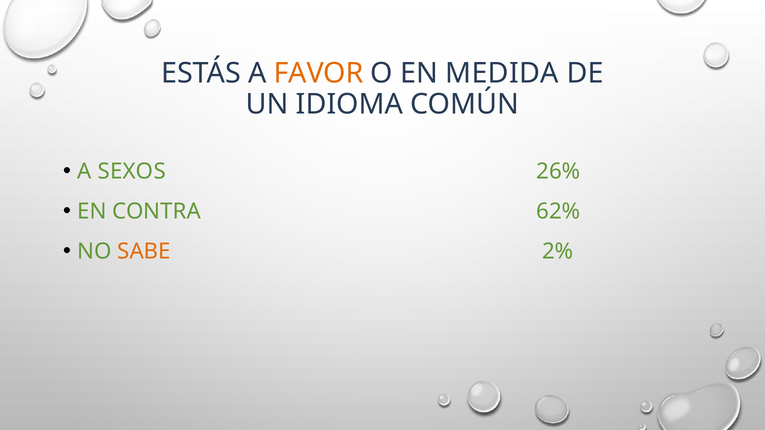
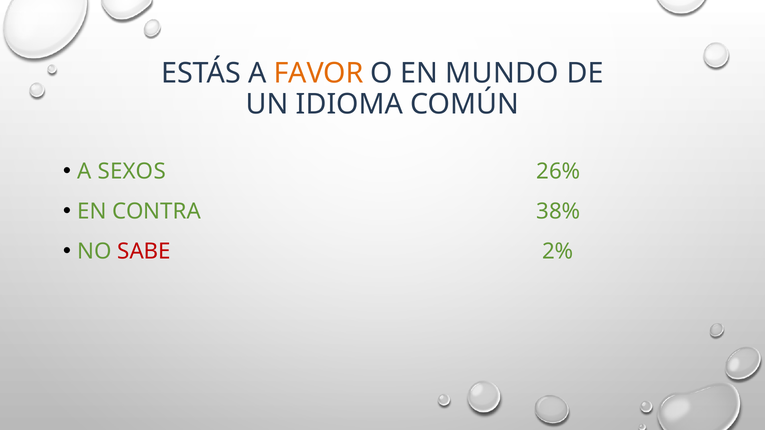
MEDIDA: MEDIDA -> MUNDO (502, 73)
62%: 62% -> 38% (558, 212)
SABE colour: orange -> red (144, 252)
